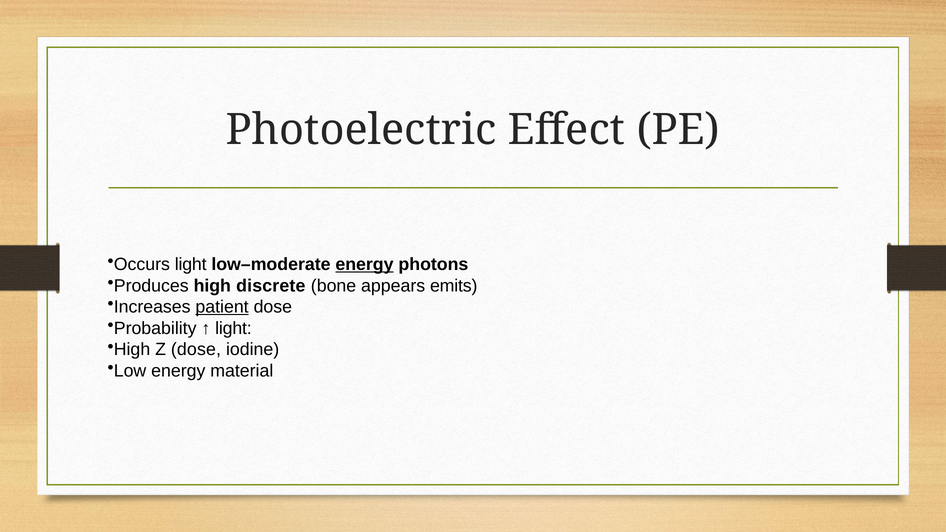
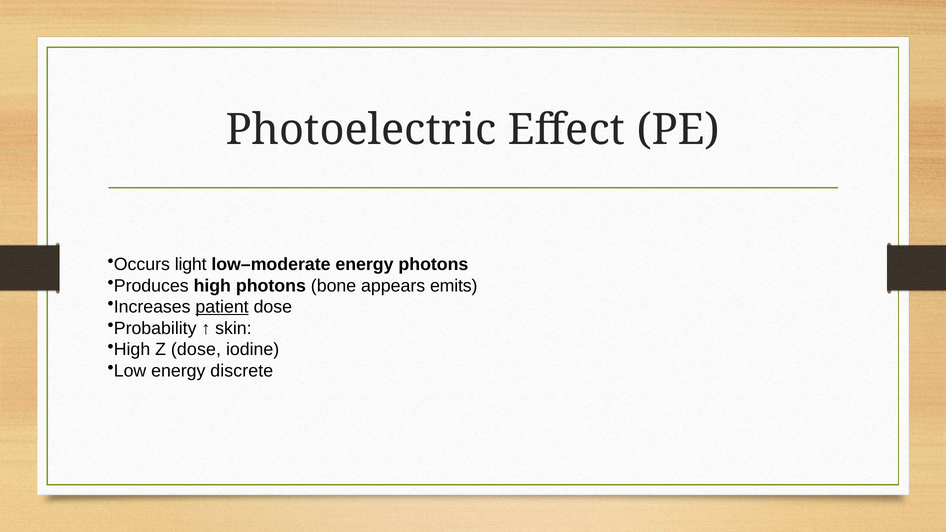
energy underline: present -> none (364, 265)
high discrete: discrete -> photons (271, 286)
light: light -> skin (233, 328)
material: material -> discrete (242, 371)
